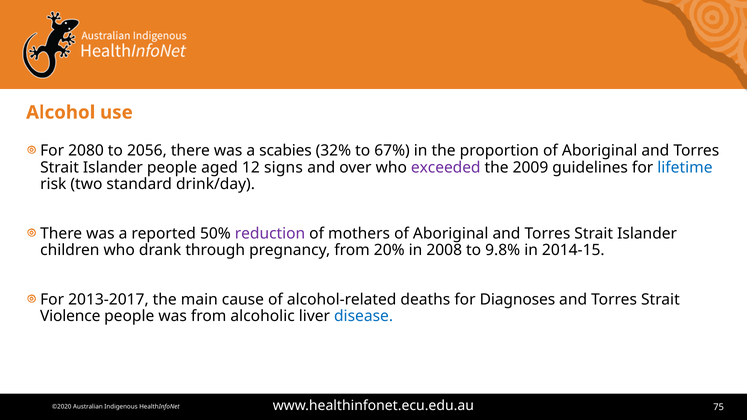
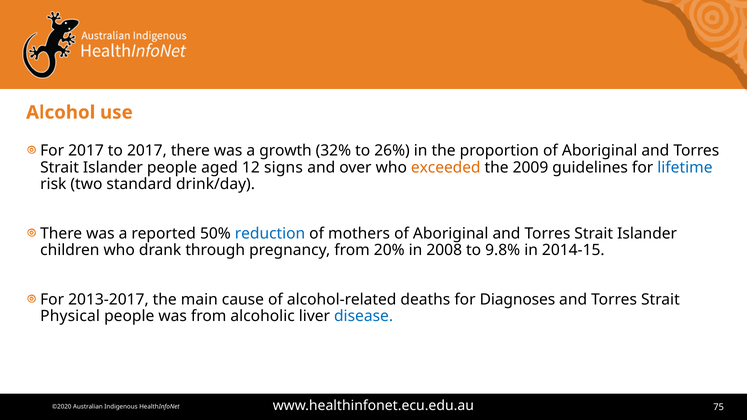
For 2080: 2080 -> 2017 (86, 151)
to 2056: 2056 -> 2017 (147, 151)
scabies: scabies -> growth (285, 151)
67%: 67% -> 26% (392, 151)
exceeded colour: purple -> orange (446, 167)
reduction colour: purple -> blue (270, 234)
Violence: Violence -> Physical (70, 316)
